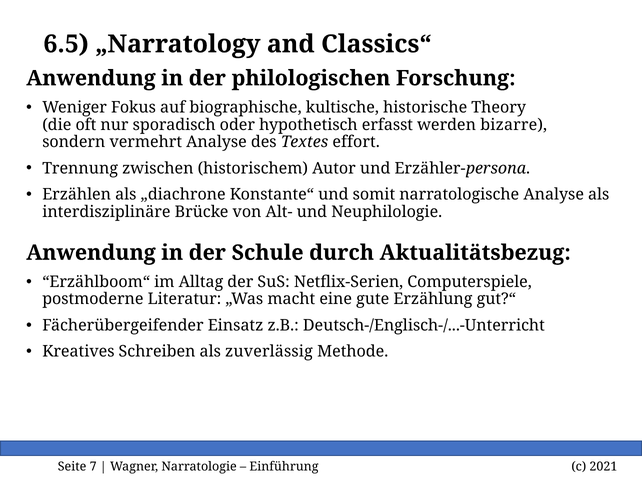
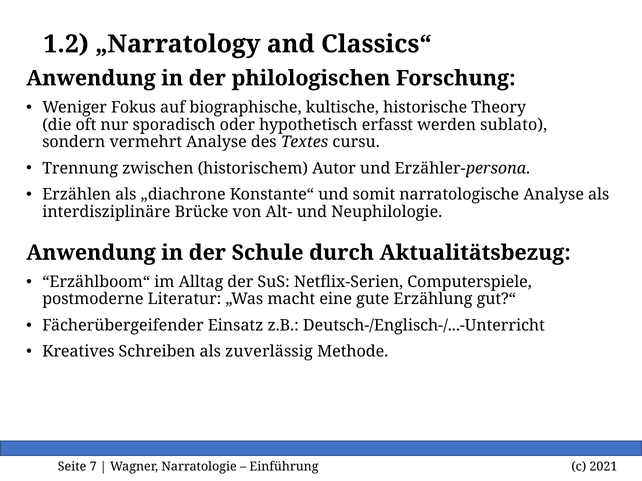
6.5: 6.5 -> 1.2 (66, 44)
bizarre: bizarre -> sublato (514, 125)
effort: effort -> cursu (356, 142)
